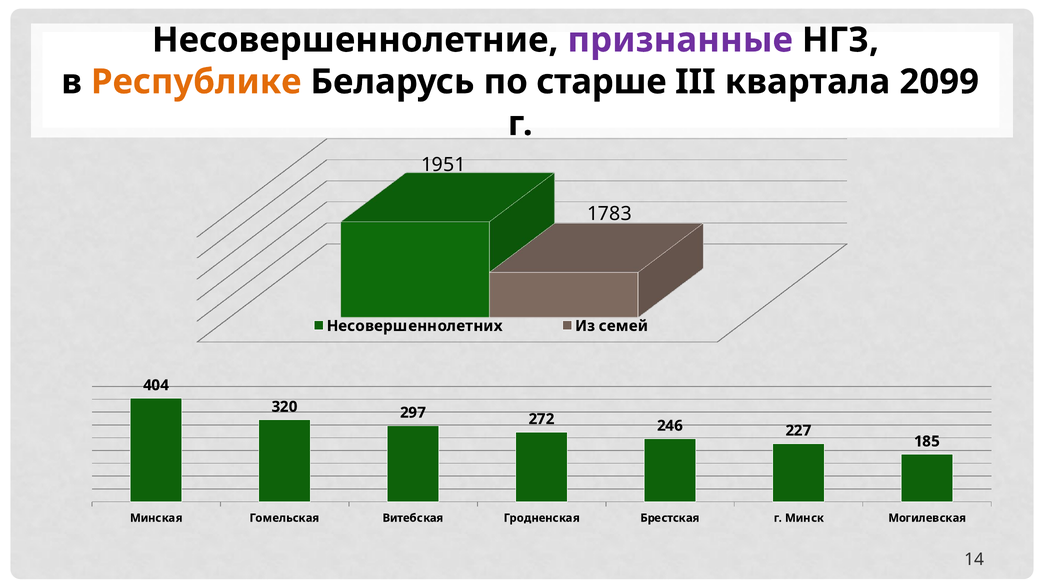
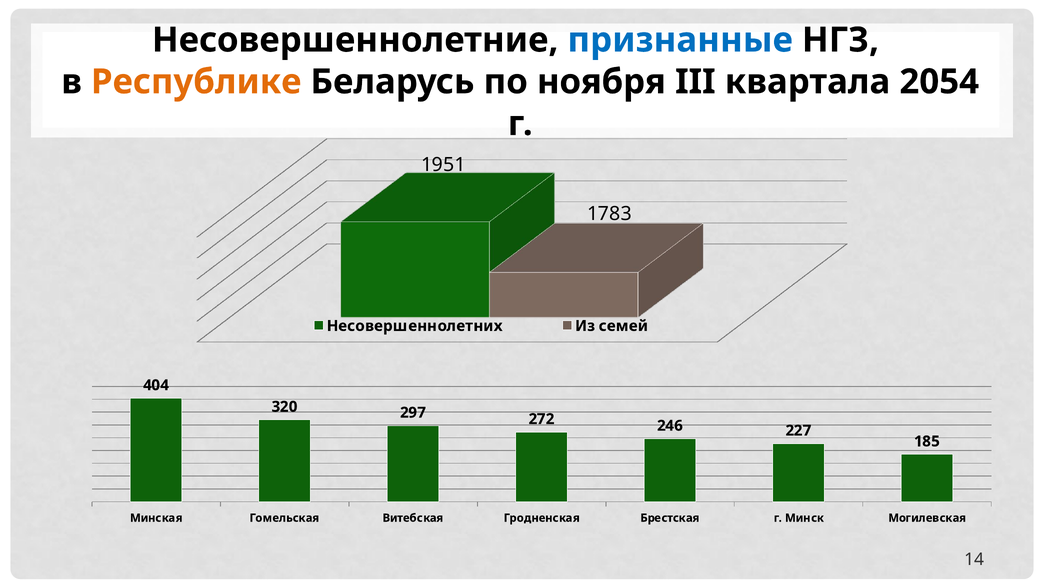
признанные colour: purple -> blue (680, 40)
старше: старше -> ноября (601, 82)
2099: 2099 -> 2054 (939, 82)
